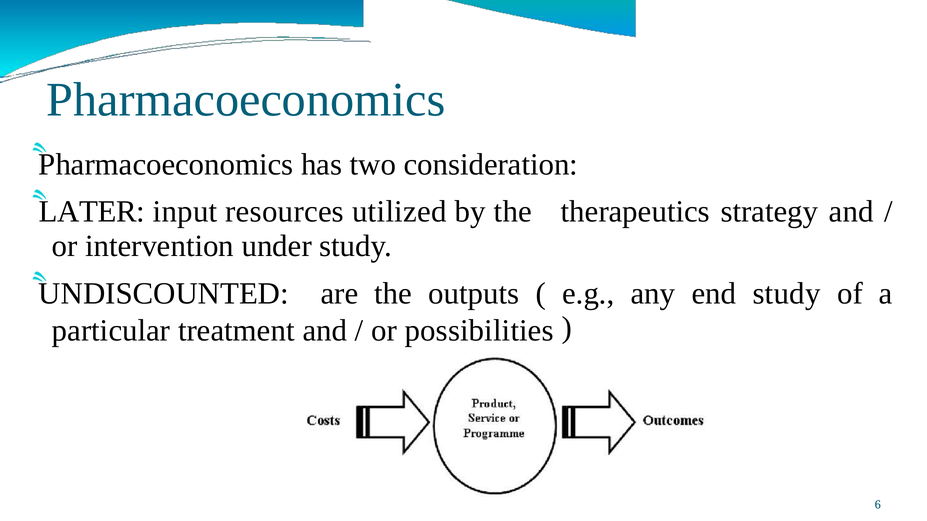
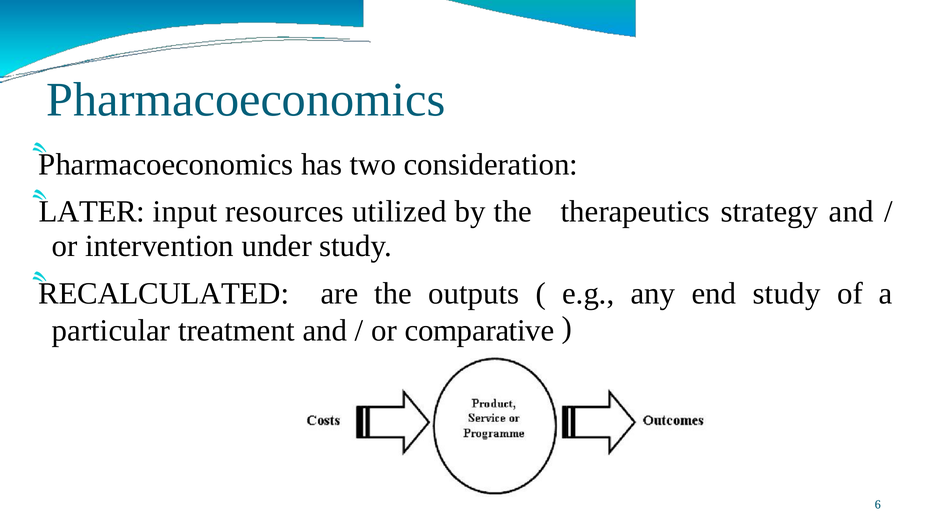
UNDISCOUNTED: UNDISCOUNTED -> RECALCULATED (164, 294)
possibilities: possibilities -> comparative (479, 331)
